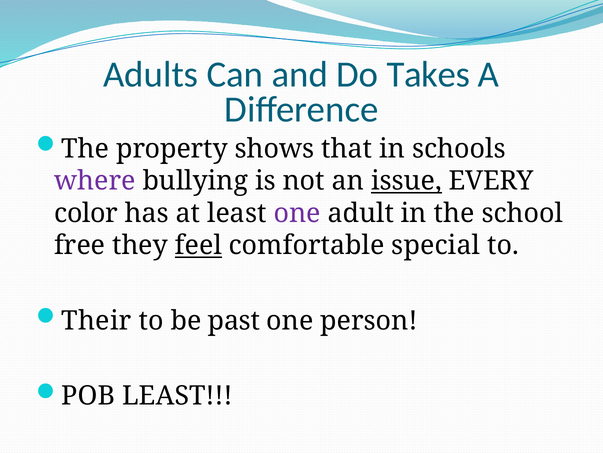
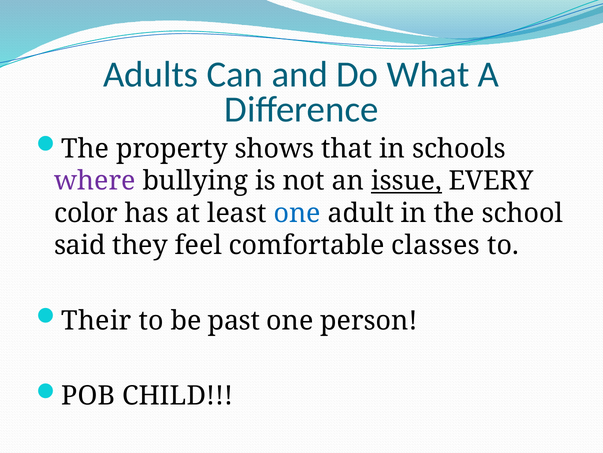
Takes: Takes -> What (428, 74)
one colour: purple -> blue (297, 213)
free: free -> said (80, 245)
feel underline: present -> none (198, 245)
special: special -> classes (436, 245)
POB LEAST: LEAST -> CHILD (177, 395)
